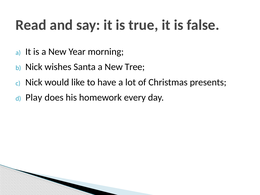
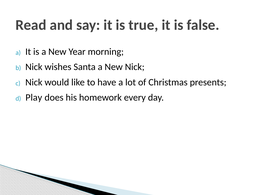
New Tree: Tree -> Nick (135, 67)
